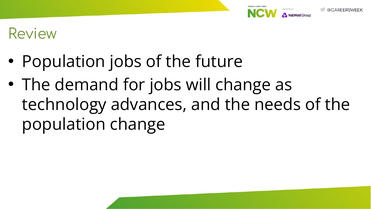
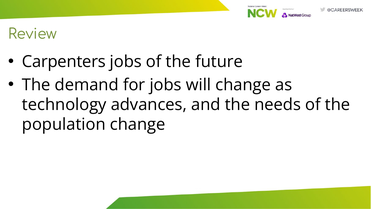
Population: Population -> Carpenters (64, 62)
